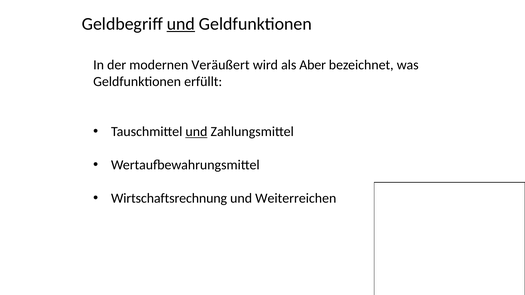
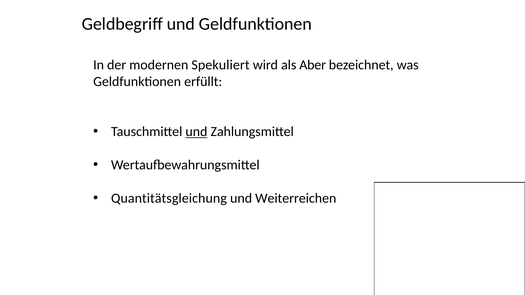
und underline: present -> none (181, 24)
Veräußert: Veräußert -> Spekuliert (221, 65)
Wirtschaftsrechnung: Wirtschaftsrechnung -> Quantitätsgleichung (169, 198)
